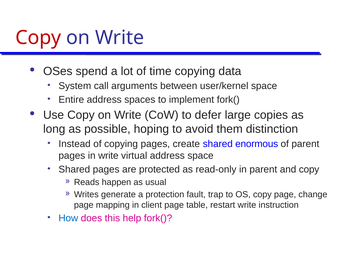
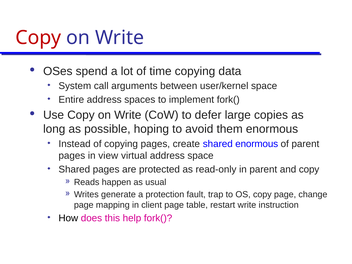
them distinction: distinction -> enormous (272, 129)
in write: write -> view (108, 156)
How colour: blue -> black (68, 218)
